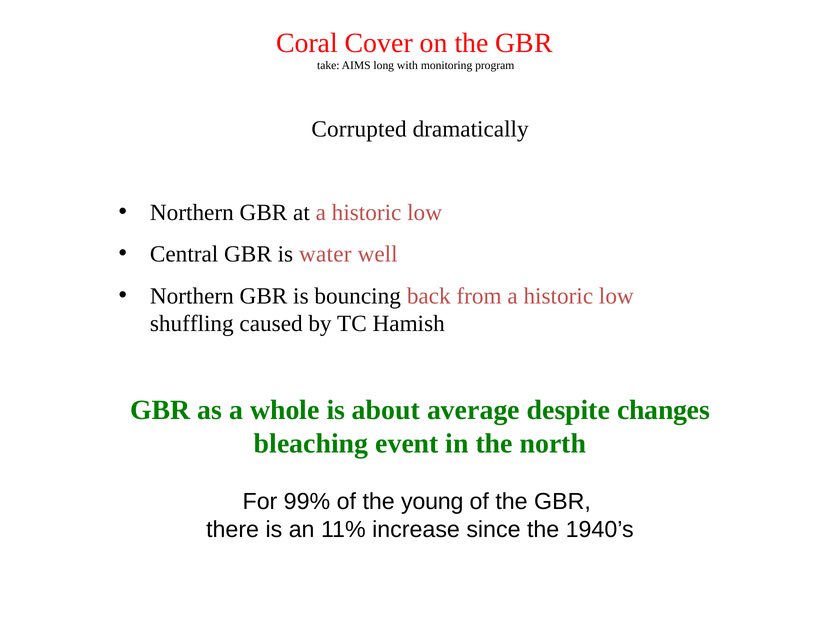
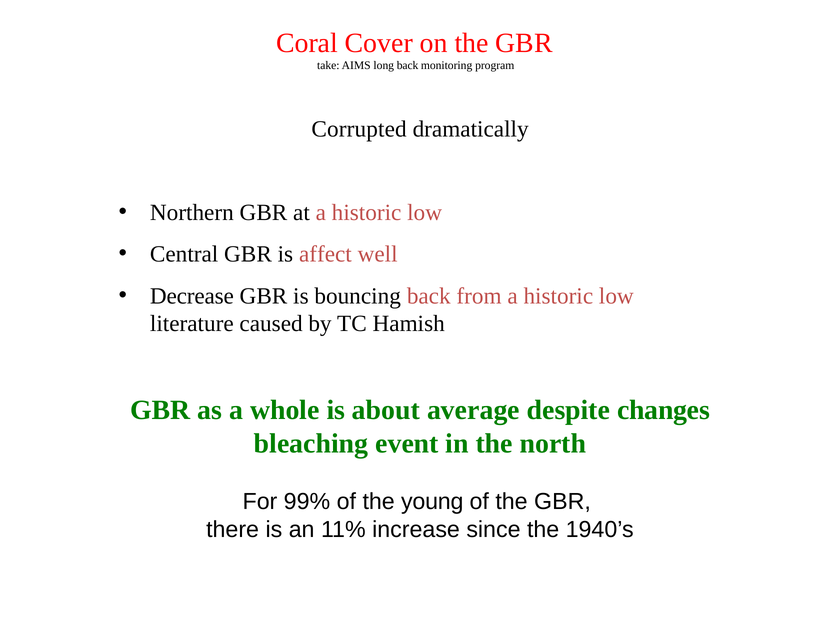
long with: with -> back (408, 65)
water: water -> affect (325, 254)
Northern: Northern -> Decrease (192, 296)
shuffling: shuffling -> literature (192, 324)
